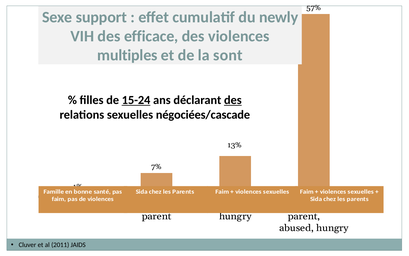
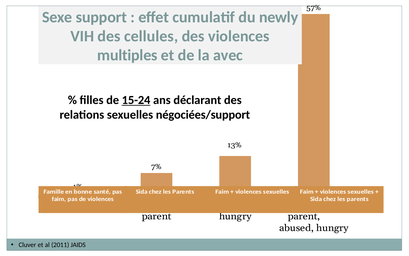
efficace: efficace -> cellules (151, 36)
sont: sont -> avec (228, 55)
des underline: present -> none (233, 100)
négociées/cascade: négociées/cascade -> négociées/support (203, 115)
